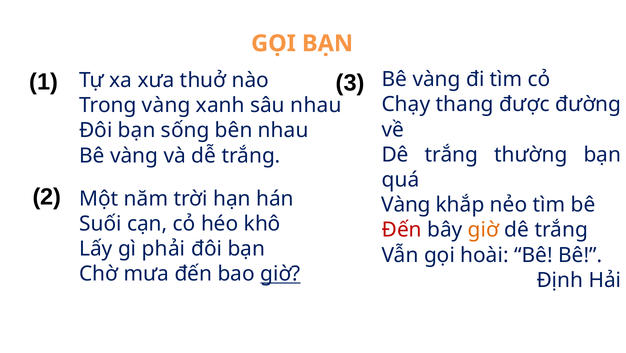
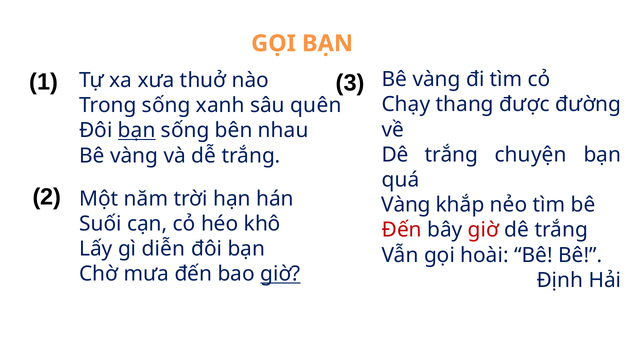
Trong vàng: vàng -> sống (166, 105)
sâu nhau: nhau -> quên (316, 105)
bạn underline: none -> present (137, 131)
thường: thường -> chuyện (531, 155)
giờ colour: orange -> red (483, 230)
phải: phải -> diễn (164, 249)
